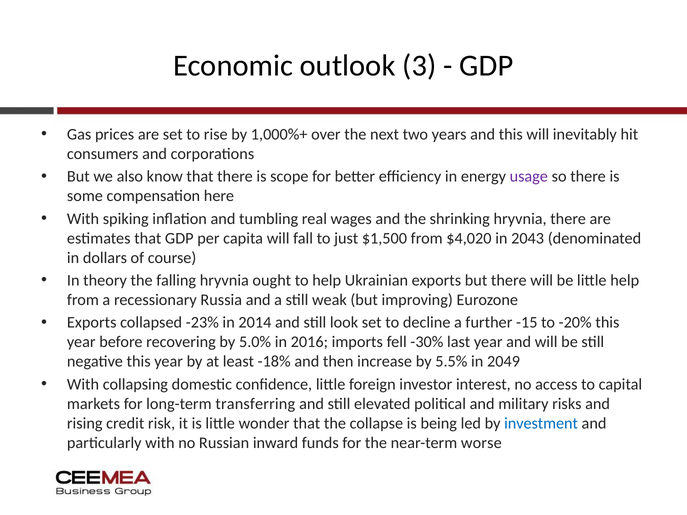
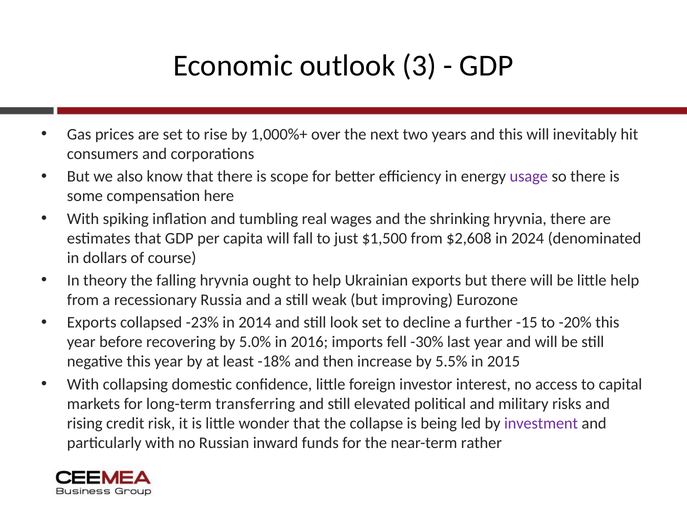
$4,020: $4,020 -> $2,608 (469, 238)
2043: 2043 -> 2024 (528, 238)
2049: 2049 -> 2015 (504, 362)
investment colour: blue -> purple (541, 423)
worse: worse -> rather (481, 443)
